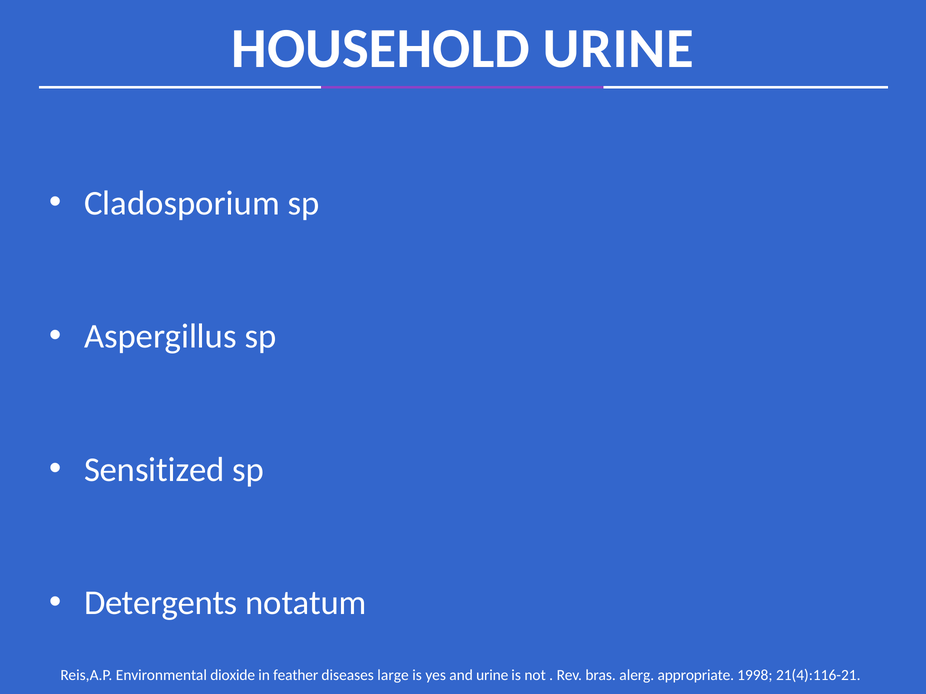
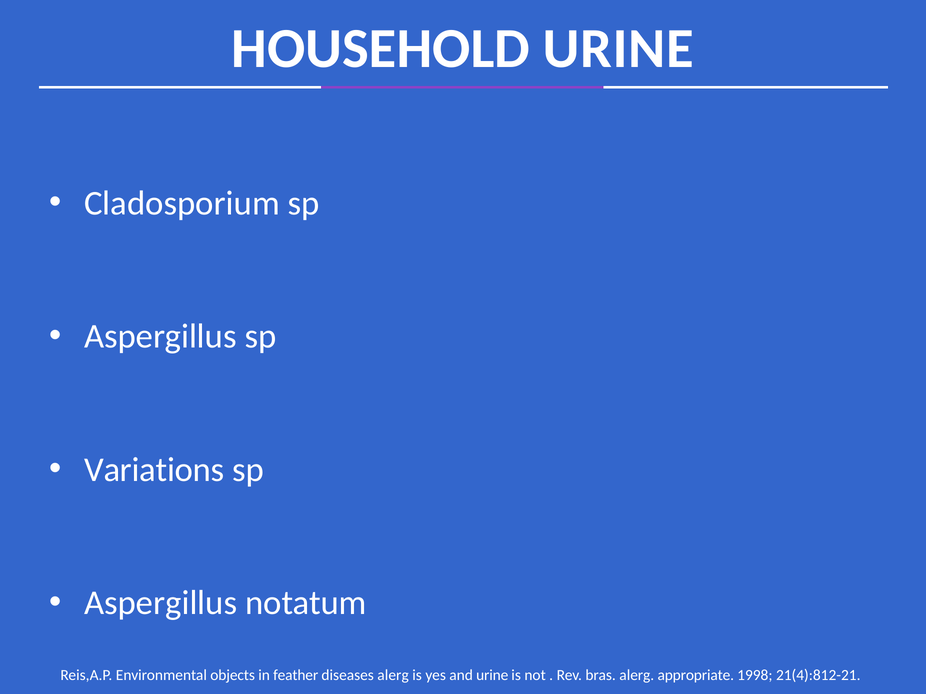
Sensitized: Sensitized -> Variations (154, 470)
Detergents: Detergents -> Aspergillus (161, 603)
dioxide: dioxide -> objects (233, 676)
diseases large: large -> alerg (393, 676)
21(4):116-21: 21(4):116-21 -> 21(4):812-21 (818, 676)
